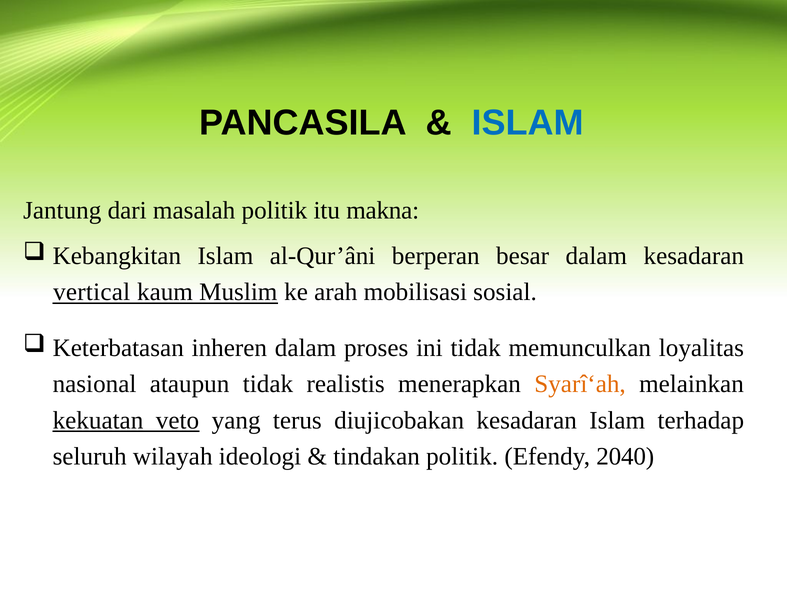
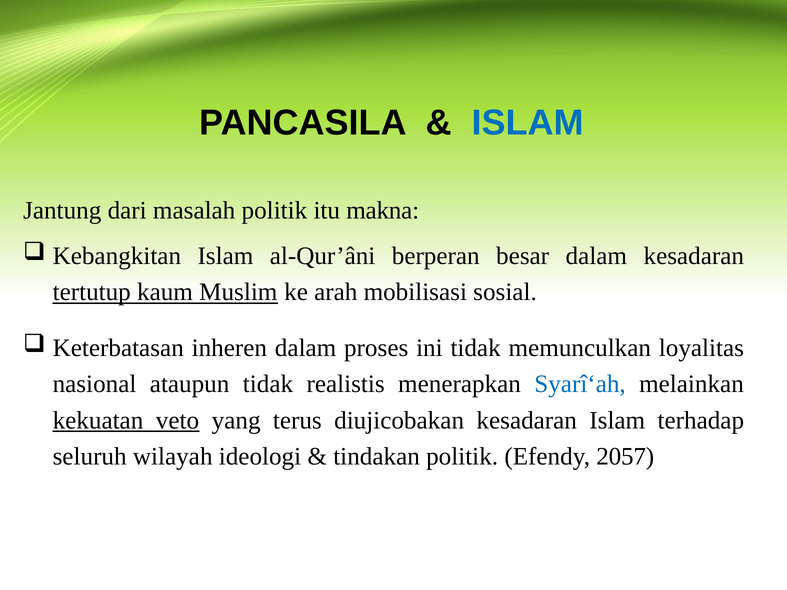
vertical: vertical -> tertutup (92, 292)
Syarî‘ah colour: orange -> blue (580, 384)
2040: 2040 -> 2057 (625, 457)
